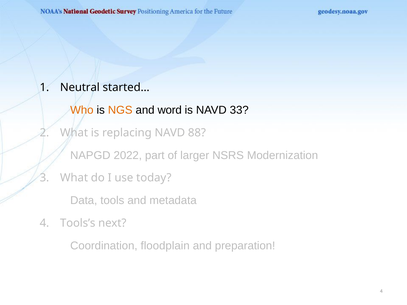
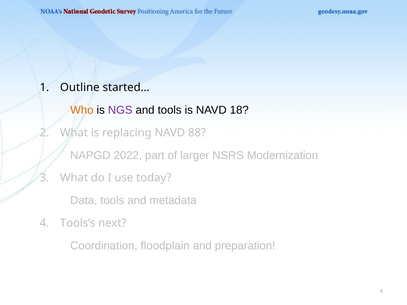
Neutral: Neutral -> Outline (80, 88)
NGS colour: orange -> purple (120, 110)
and word: word -> tools (170, 110)
33: 33 -> 18 (239, 110)
